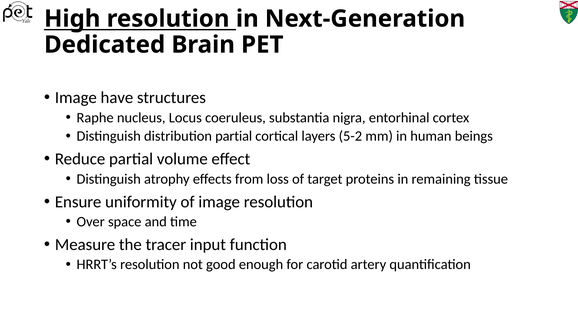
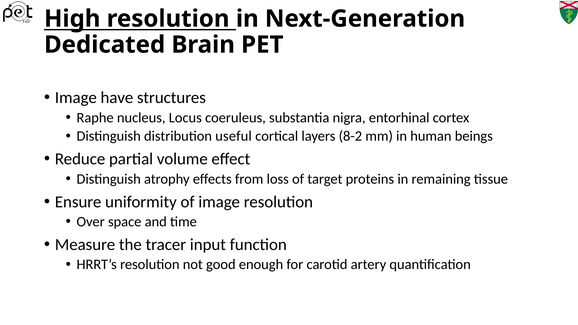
distribution partial: partial -> useful (234, 136)
5-2: 5-2 -> 8-2 (350, 136)
